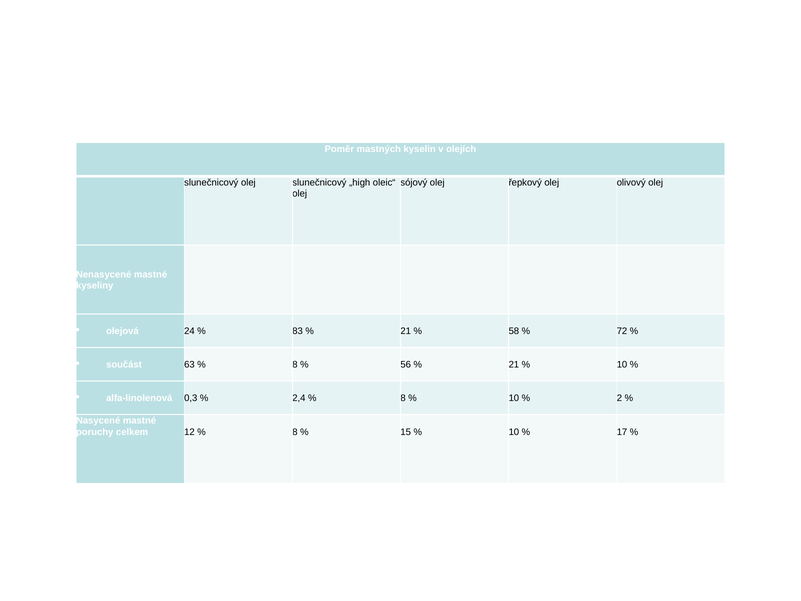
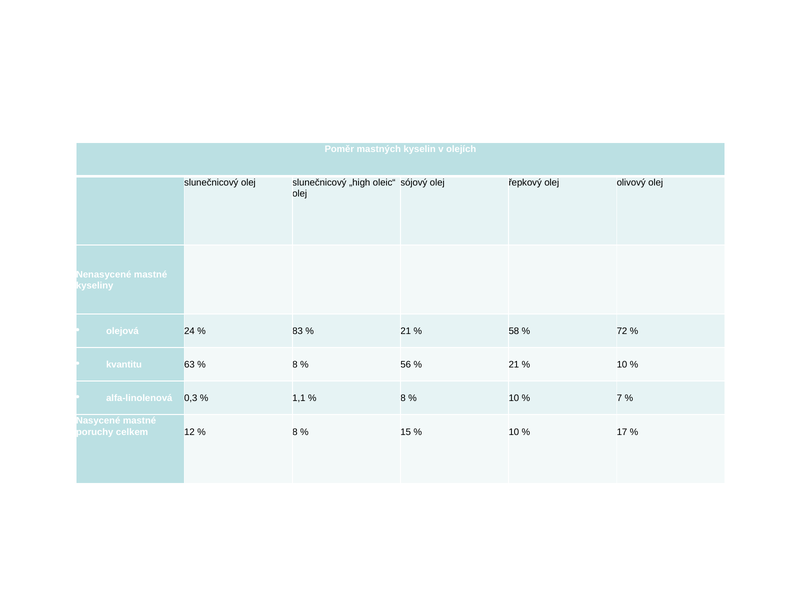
součást: součást -> kvantitu (124, 365)
2,4: 2,4 -> 1,1 (299, 398)
2: 2 -> 7 (619, 398)
